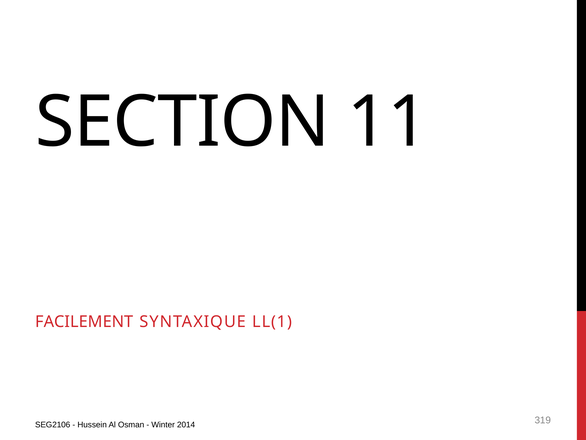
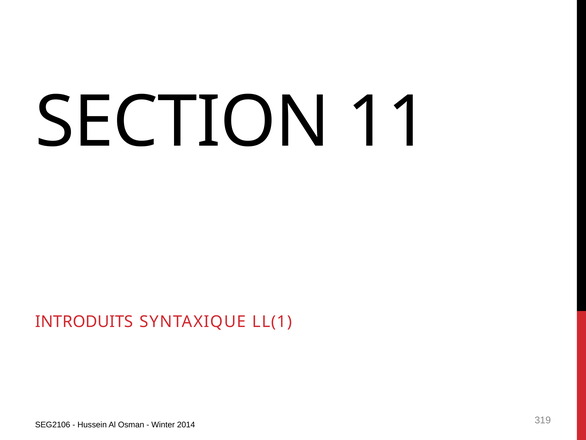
FACILEMENT: FACILEMENT -> INTRODUITS (84, 321)
